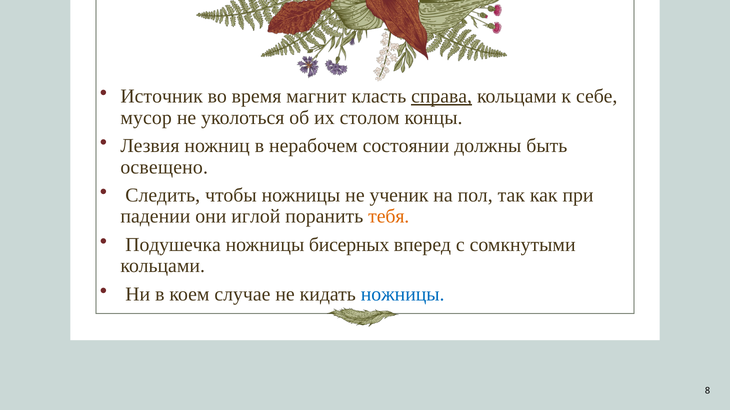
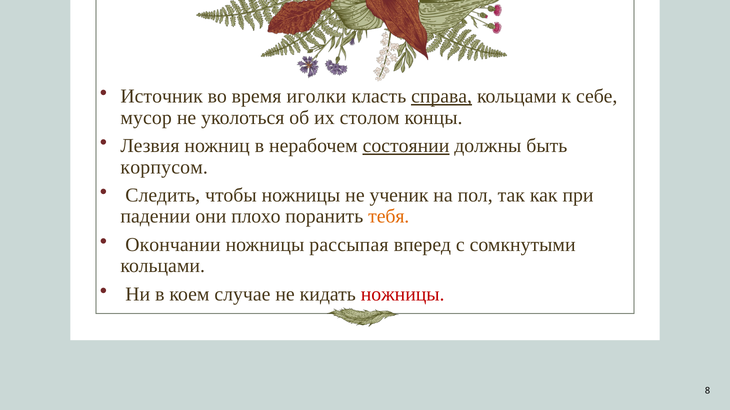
магнит: магнит -> иголки (316, 96)
состоянии underline: none -> present (406, 146)
освещено: освещено -> корпусом (164, 167)
иглой: иглой -> плохо (256, 217)
Подушечка: Подушечка -> Окончании (173, 245)
бисерных: бисерных -> рассыпая (349, 245)
ножницы colour: blue -> red (403, 294)
